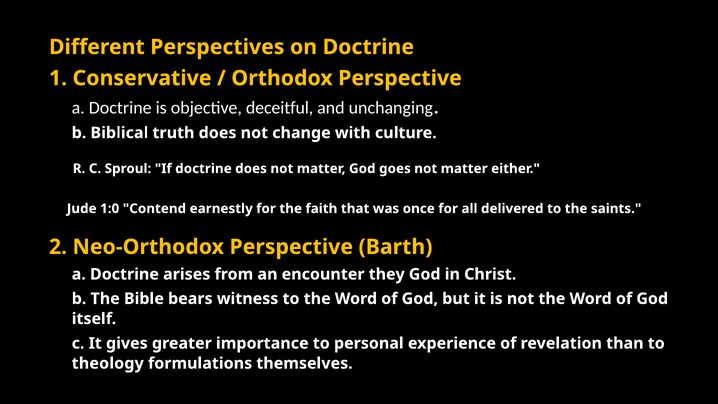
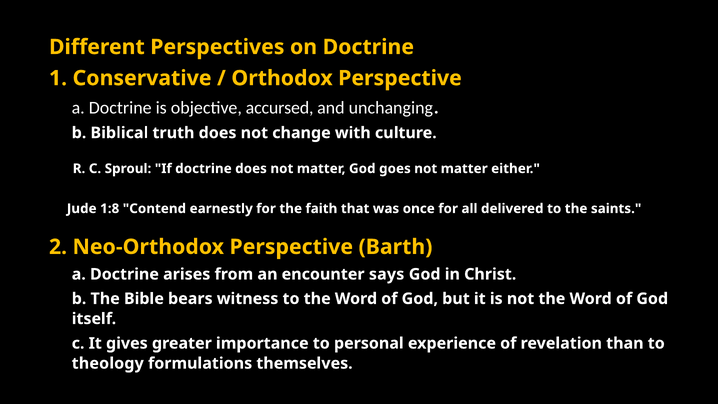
deceitful: deceitful -> accursed (280, 108)
1:0: 1:0 -> 1:8 (110, 209)
they: they -> says (387, 274)
